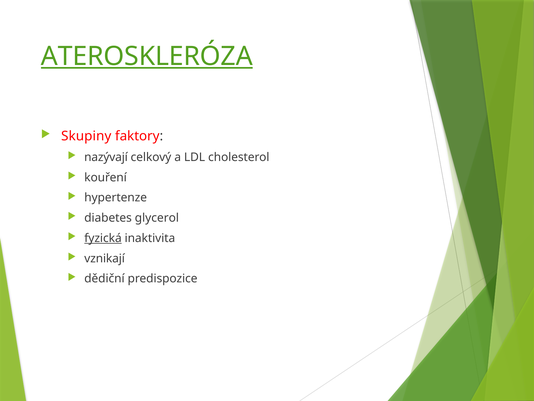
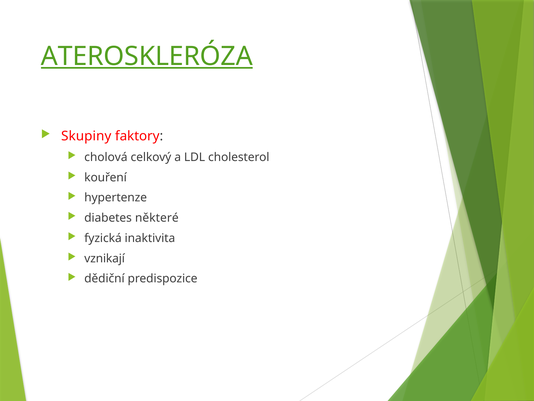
nazývají: nazývají -> cholová (106, 157)
glycerol: glycerol -> některé (157, 218)
fyzická underline: present -> none (103, 238)
